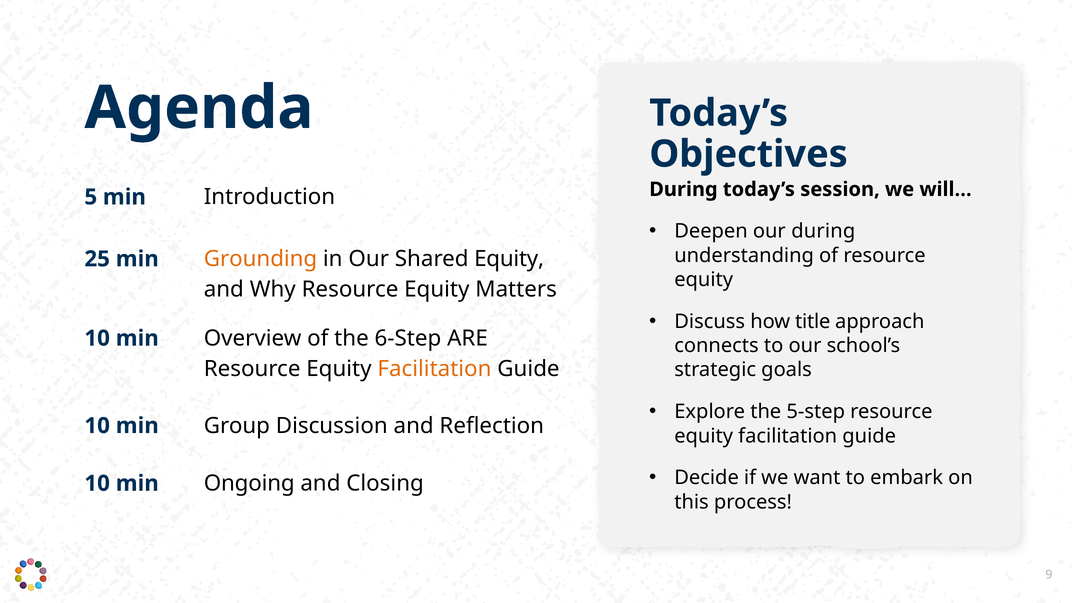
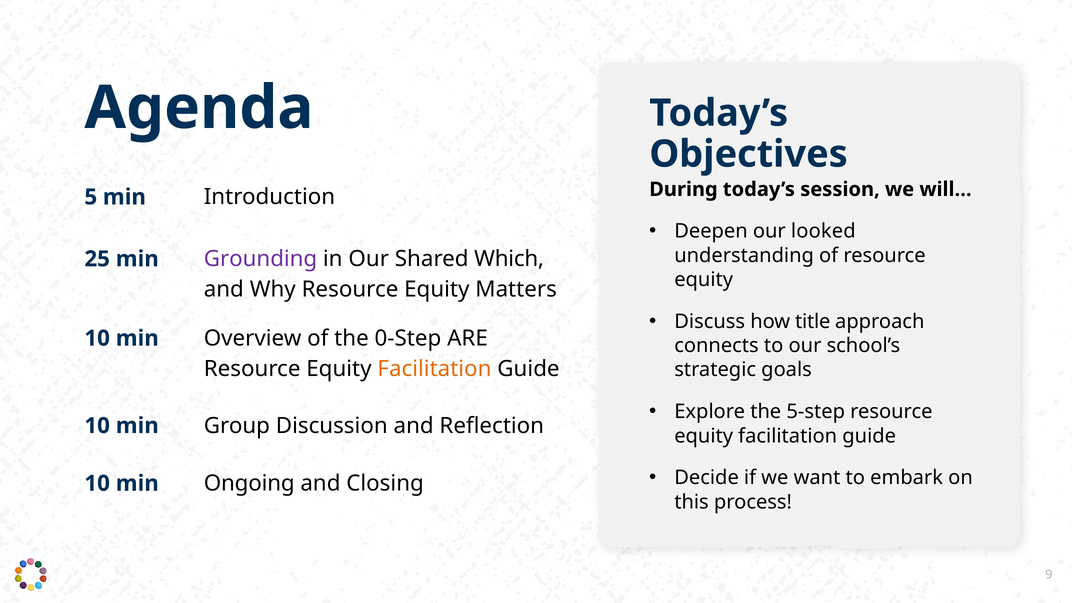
our during: during -> looked (823, 231)
Grounding colour: orange -> purple (261, 259)
Shared Equity: Equity -> Which (509, 259)
6-Step: 6-Step -> 0-Step (408, 338)
